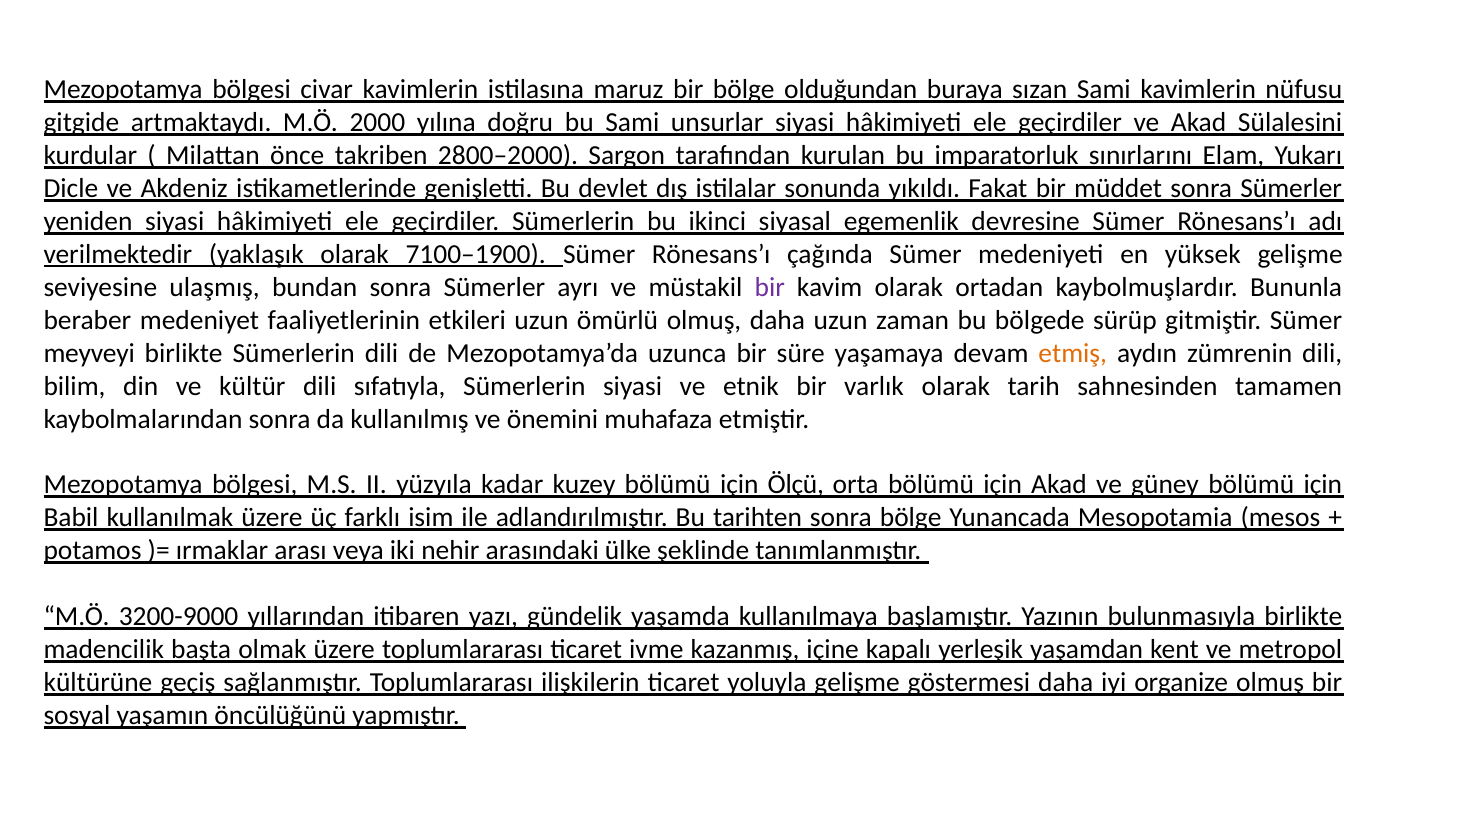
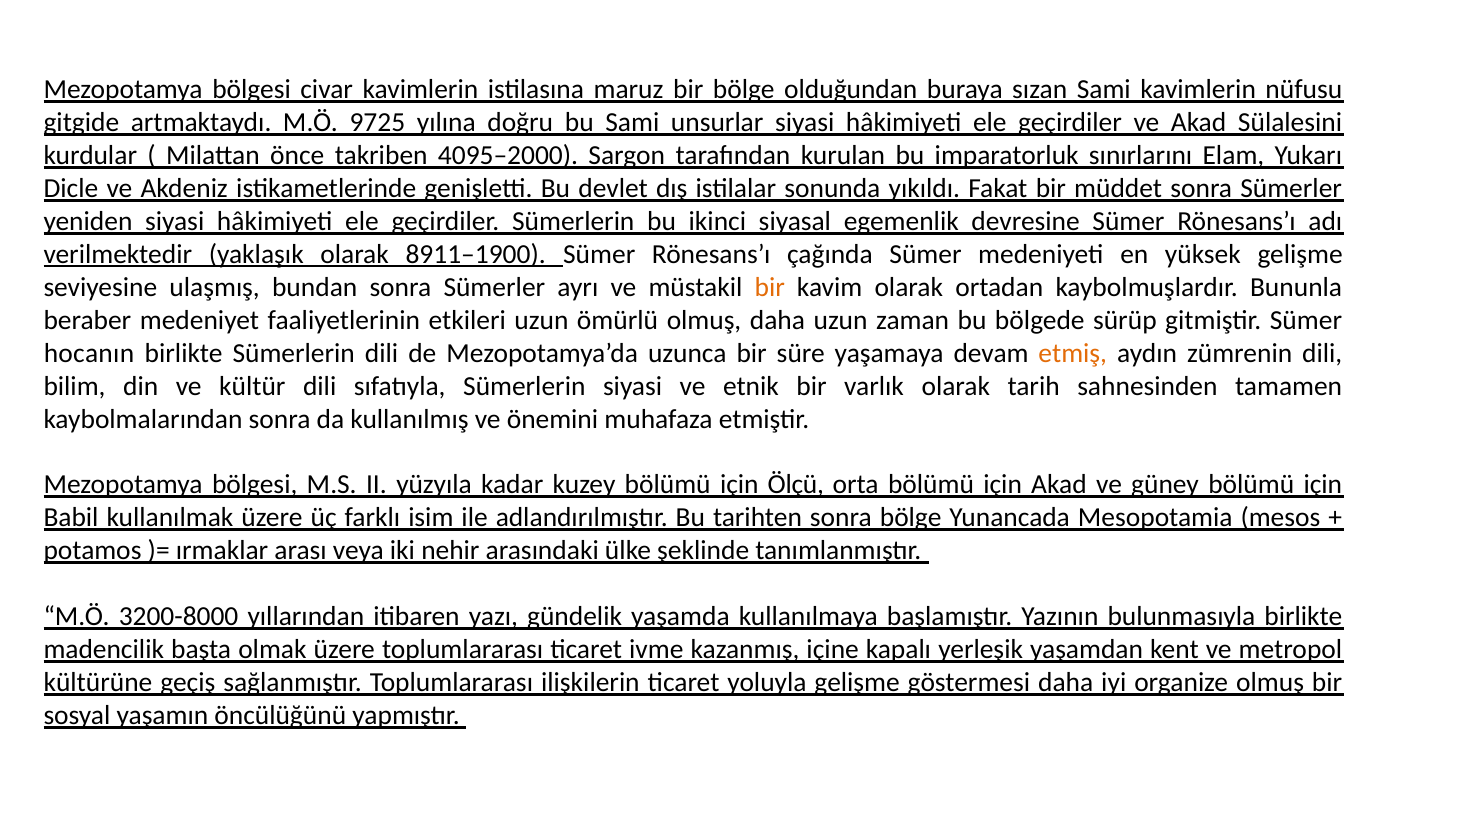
2000: 2000 -> 9725 (377, 122)
2800–2000: 2800–2000 -> 4095–2000 (508, 155)
7100–1900: 7100–1900 -> 8911–1900 (476, 254)
bir colour: purple -> orange (770, 287)
meyveyi: meyveyi -> hocanın (89, 353)
3200-9000: 3200-9000 -> 3200-8000 (179, 617)
